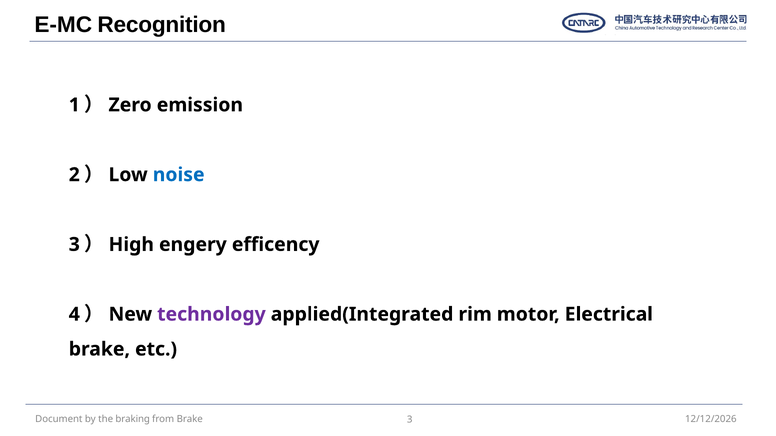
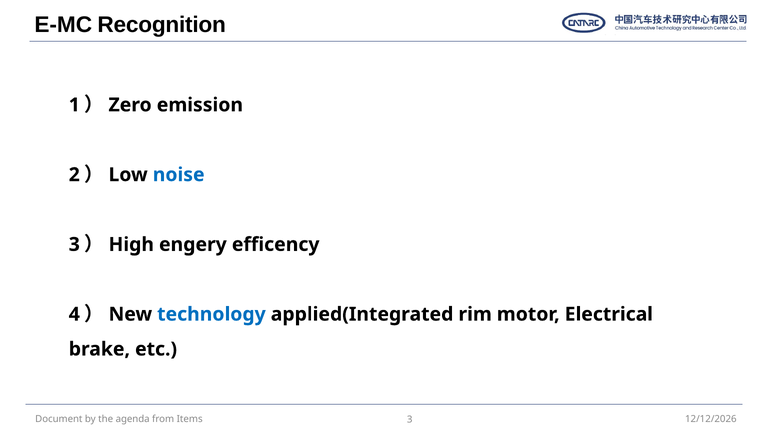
technology colour: purple -> blue (211, 315)
braking: braking -> agenda (133, 419)
from Brake: Brake -> Items (190, 419)
